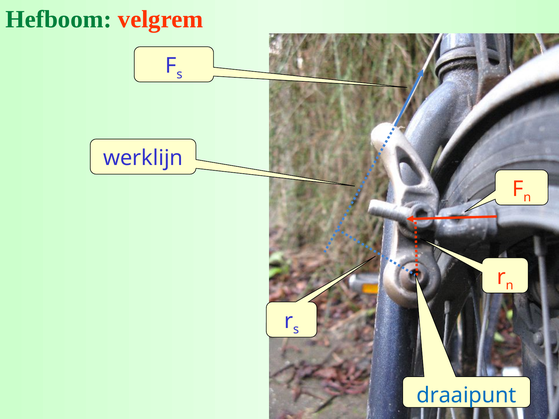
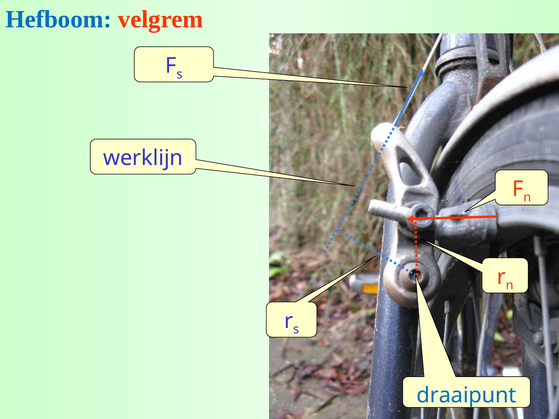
Hefboom colour: green -> blue (59, 19)
